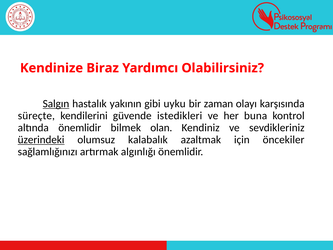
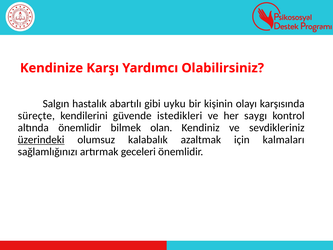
Biraz: Biraz -> Karşı (103, 68)
Salgın underline: present -> none (56, 104)
yakının: yakının -> abartılı (126, 104)
zaman: zaman -> kişinin (218, 104)
buna: buna -> saygı (256, 116)
öncekiler: öncekiler -> kalmaları (284, 140)
algınlığı: algınlığı -> geceleri (138, 152)
